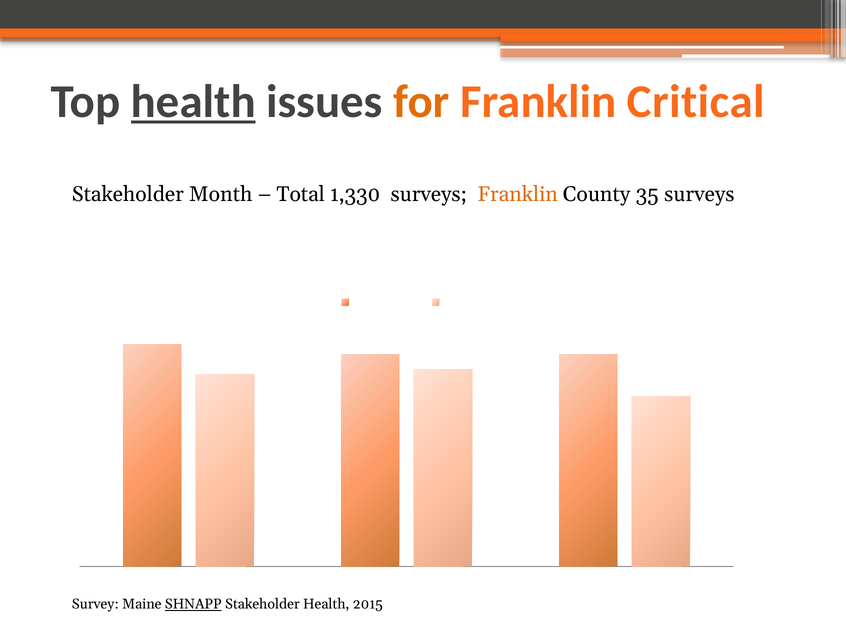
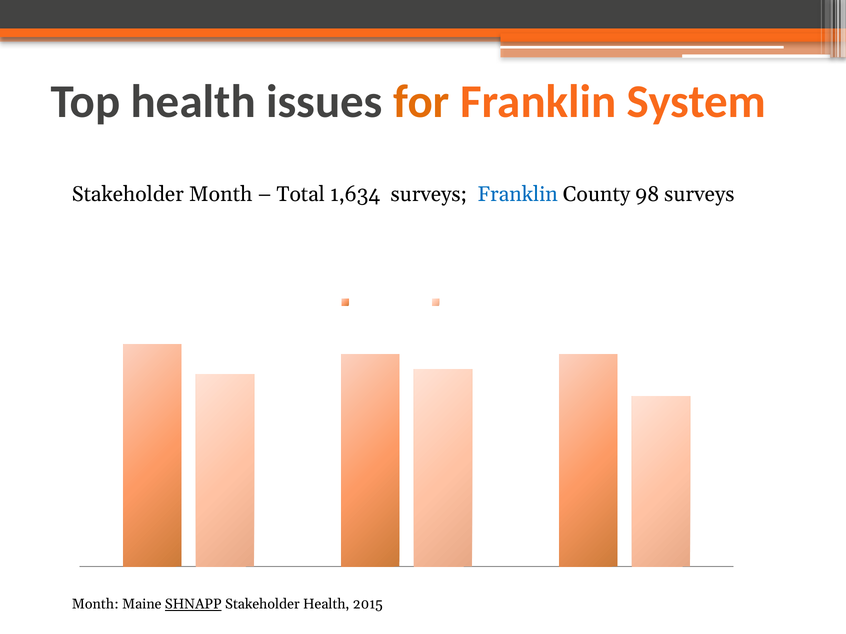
health underline: present -> none (193, 102)
Franklin Critical: Critical -> System (696, 102)
1,330: 1,330 -> 1,634 (355, 195)
Franklin colour: orange -> blue (518, 195)
35: 35 -> 98 (647, 195)
Survey: Survey -> Month (95, 605)
